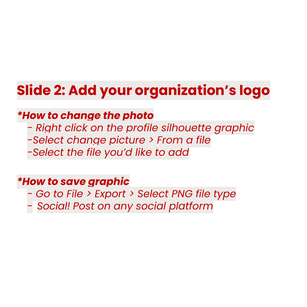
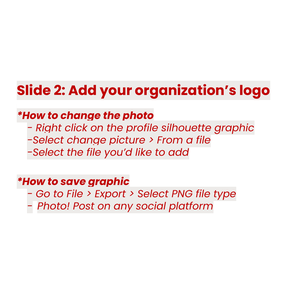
Social: Social -> Photo (54, 206)
